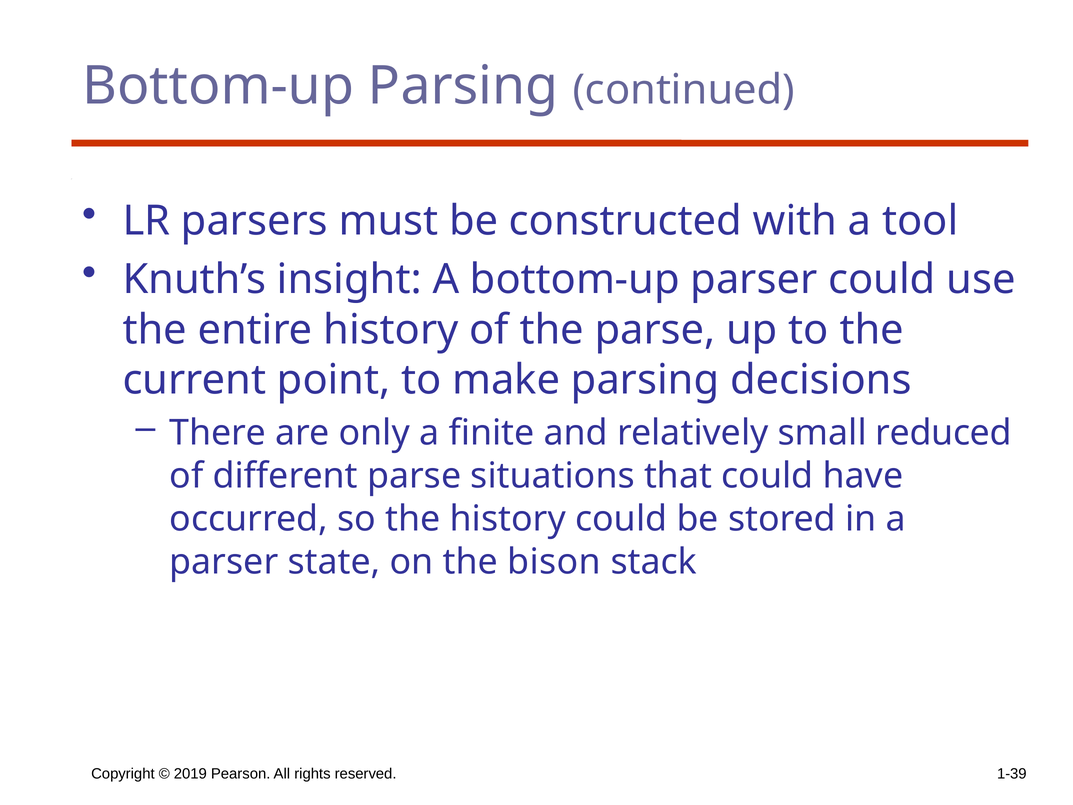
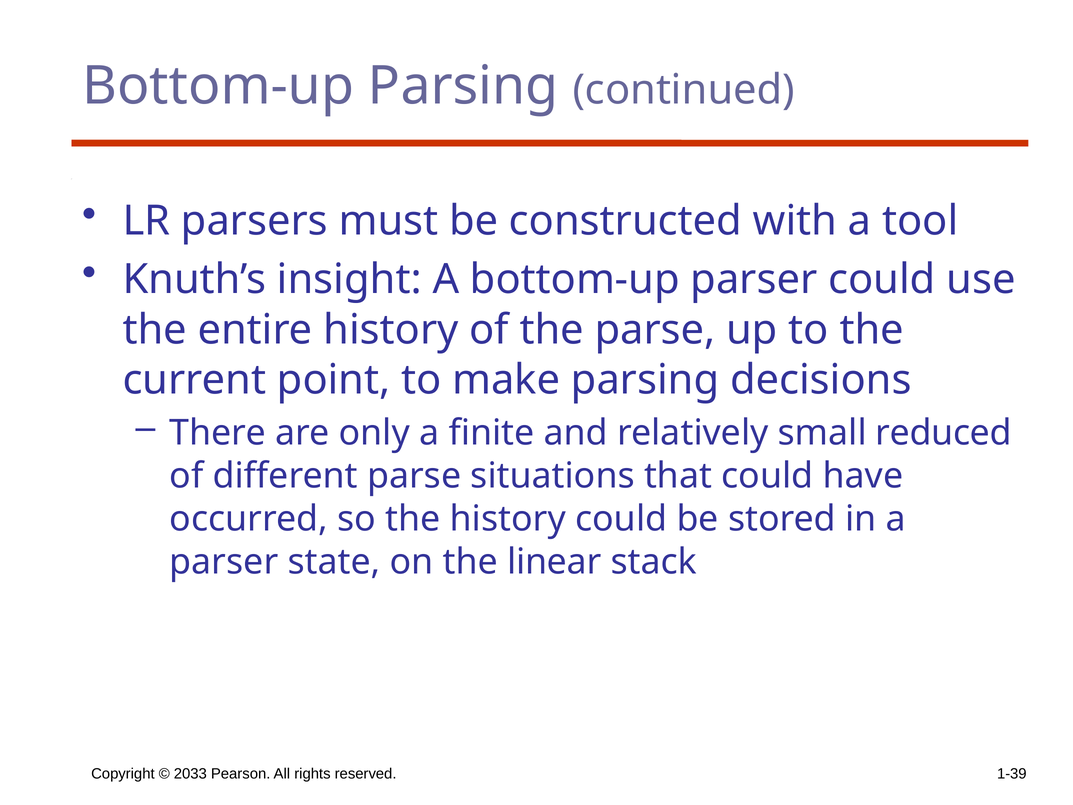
bison: bison -> linear (554, 562)
2019: 2019 -> 2033 (190, 774)
